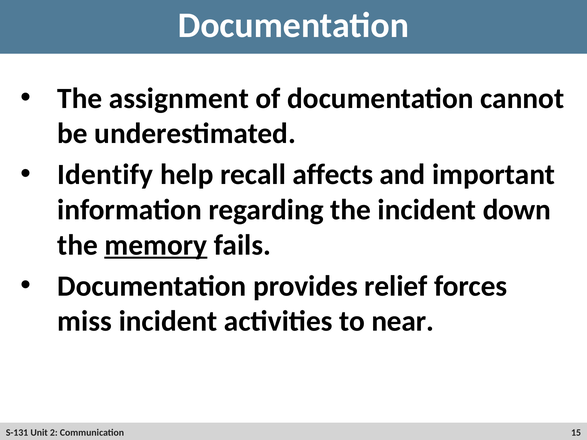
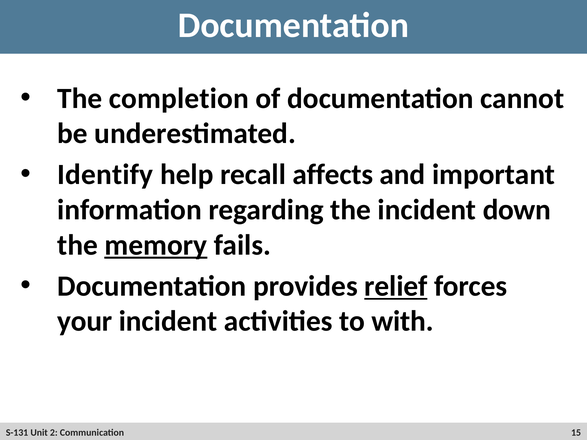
assignment: assignment -> completion (179, 98)
relief underline: none -> present (396, 286)
miss: miss -> your (85, 321)
near: near -> with (403, 321)
